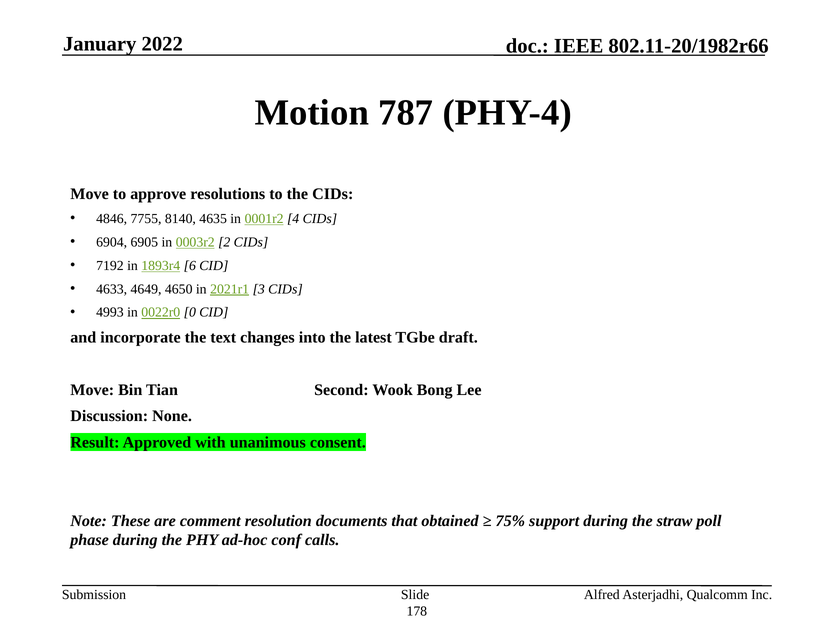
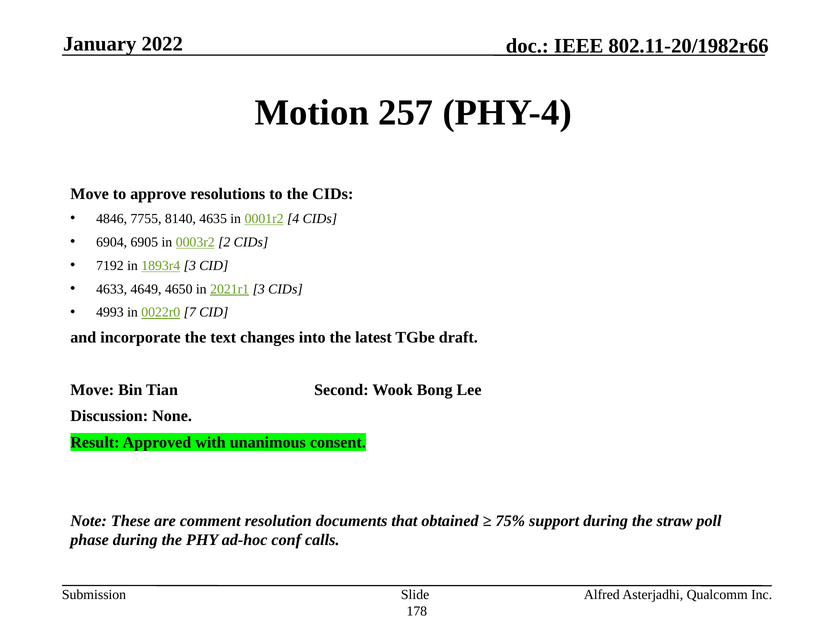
787: 787 -> 257 (406, 113)
1893r4 6: 6 -> 3 (190, 266)
0: 0 -> 7 (190, 313)
